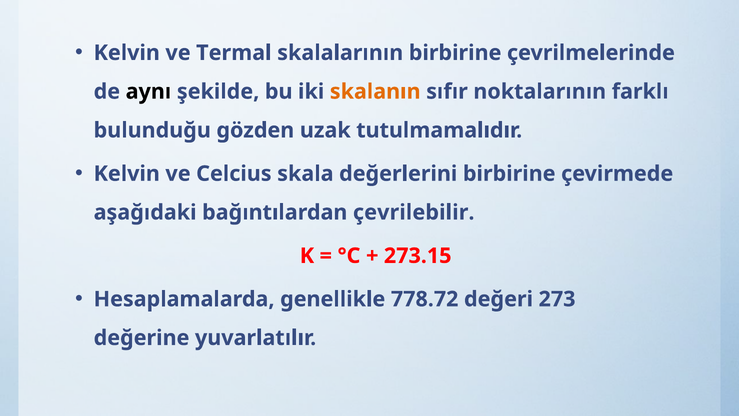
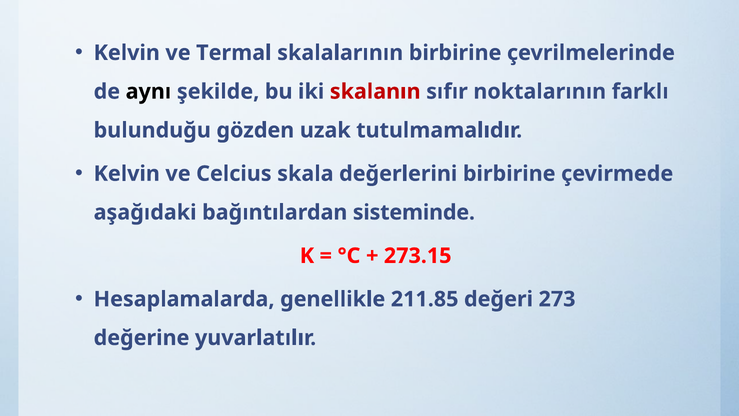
skalanın colour: orange -> red (375, 92)
çevrilebilir: çevrilebilir -> sisteminde (414, 212)
778.72: 778.72 -> 211.85 (425, 299)
